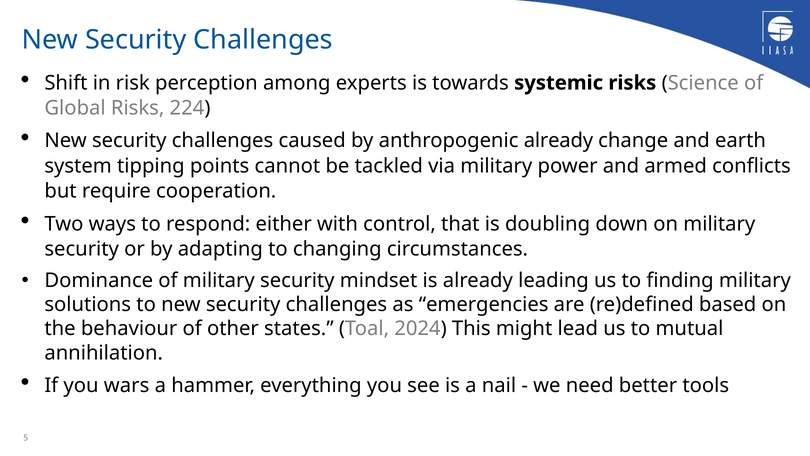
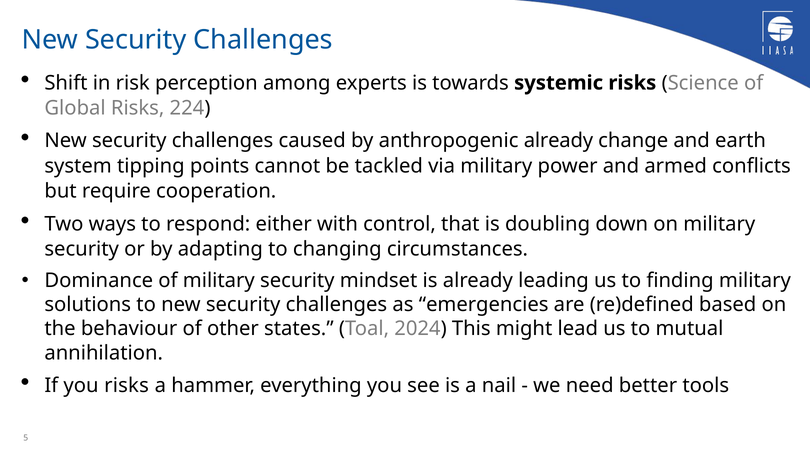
you wars: wars -> risks (127, 385)
